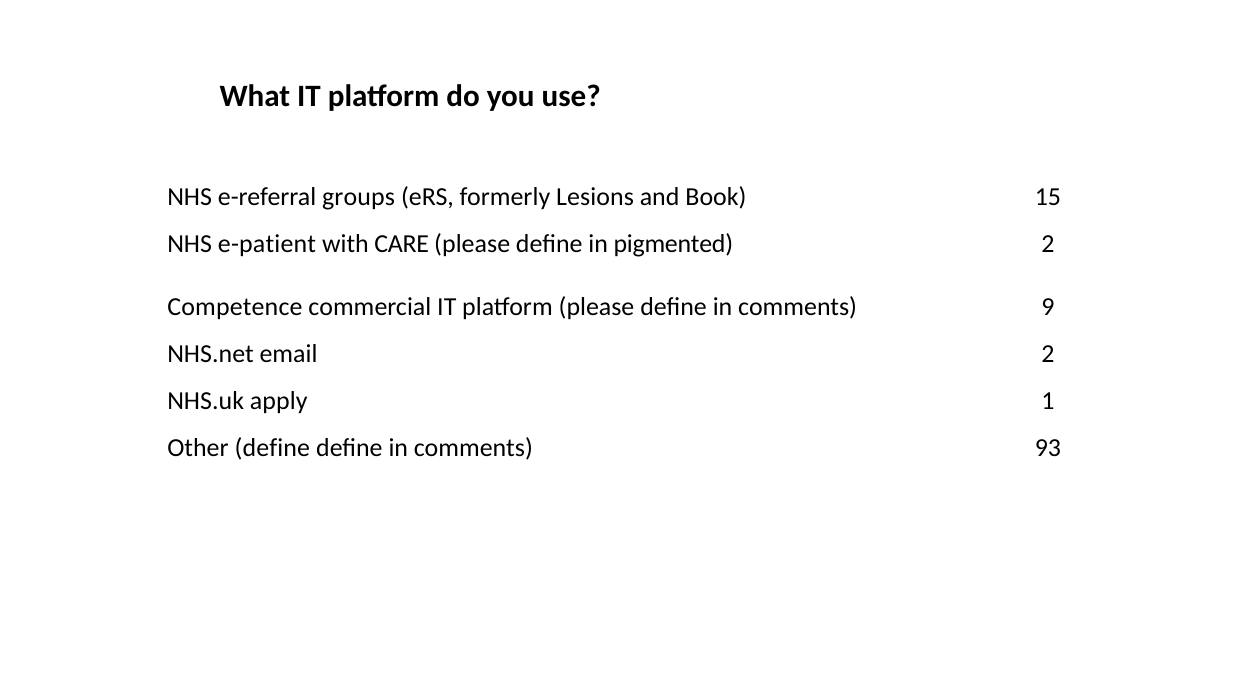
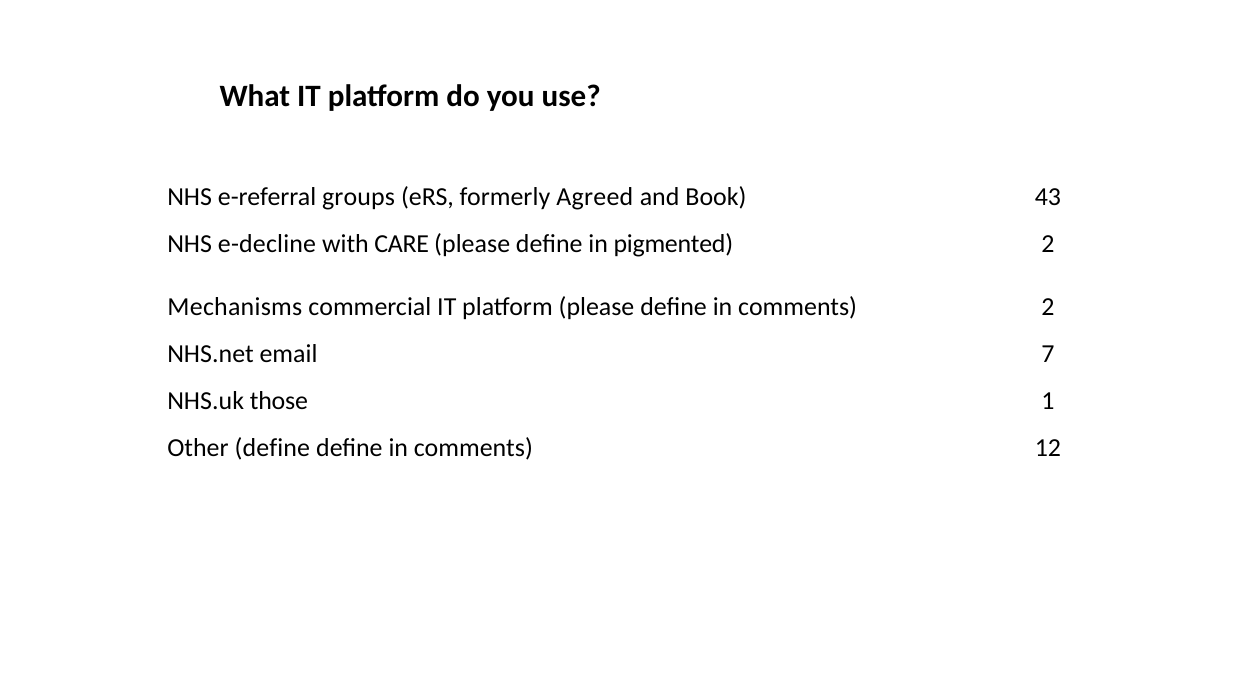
Lesions: Lesions -> Agreed (595, 197)
15: 15 -> 43 (1048, 197)
e-patient: e-patient -> e-decline (267, 244)
Competence: Competence -> Mechanisms (235, 307)
comments 9: 9 -> 2 (1048, 307)
email 2: 2 -> 7 (1048, 354)
apply: apply -> those (279, 401)
93: 93 -> 12 (1048, 448)
